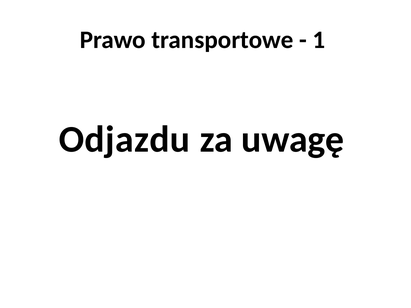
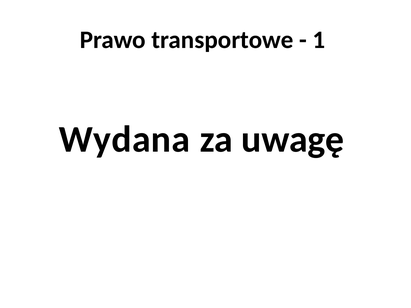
Odjazdu: Odjazdu -> Wydana (124, 140)
